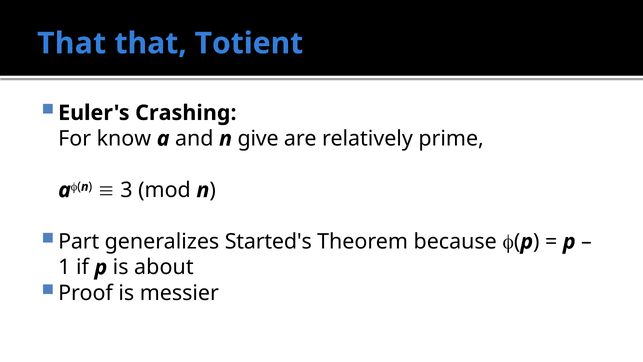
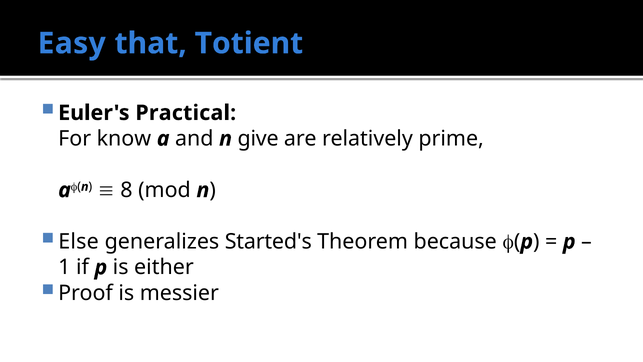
That: That -> Easy (72, 43)
Crashing: Crashing -> Practical (186, 113)
3: 3 -> 8 (126, 190)
Part: Part -> Else (79, 241)
about: about -> either (164, 267)
